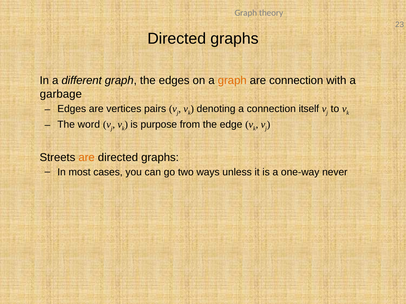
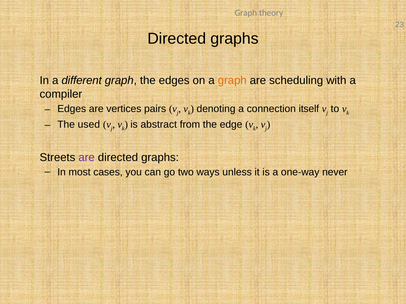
are connection: connection -> scheduling (296, 81)
garbage: garbage -> compiler (61, 94)
word: word -> used (89, 125)
purpose: purpose -> abstract (159, 125)
are colour: orange -> purple (87, 158)
